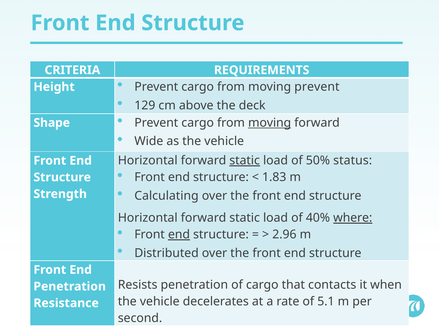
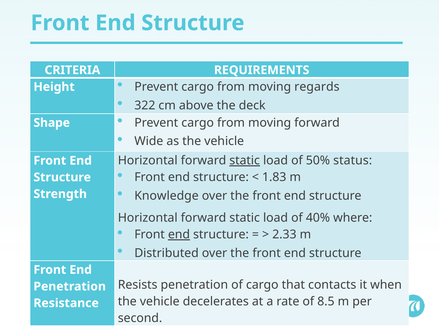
moving prevent: prevent -> regards (317, 87)
129: 129 -> 322 (145, 105)
moving underline: present -> none (270, 123)
Calculating: Calculating -> Knowledge (167, 196)
where underline: present -> none (353, 218)
2.96: 2.96 -> 2.33 (284, 235)
5.1: 5.1 -> 8.5 (326, 302)
